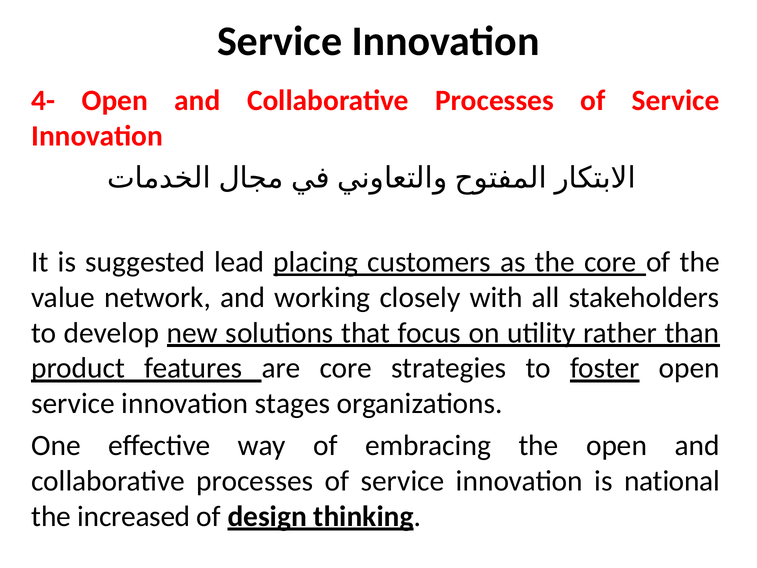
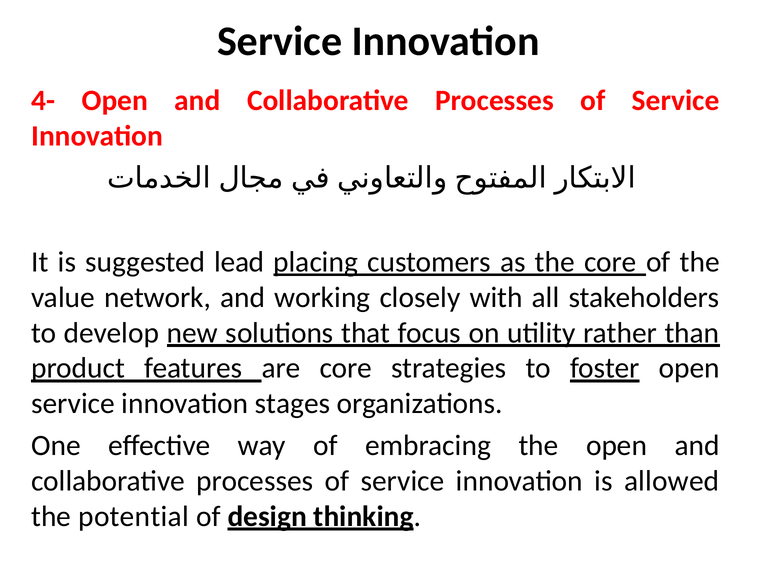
national: national -> allowed (672, 481)
increased: increased -> potential (134, 516)
